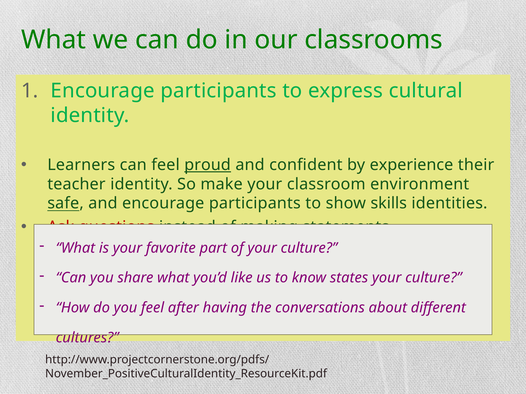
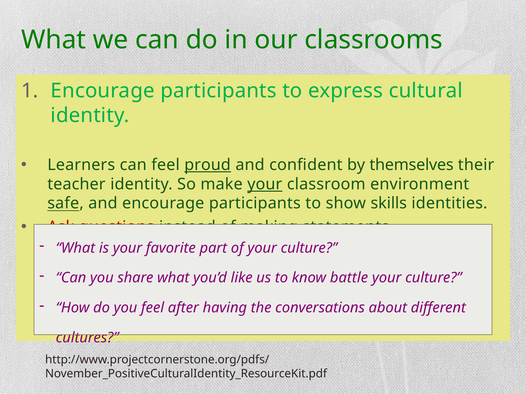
experience: experience -> themselves (412, 165)
your underline: none -> present (265, 184)
states: states -> battle (349, 278)
